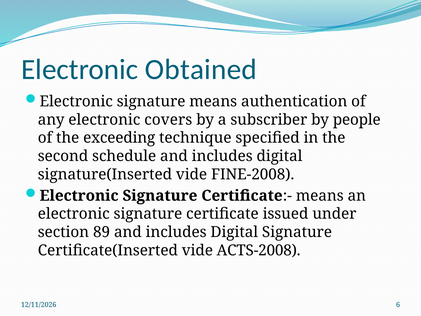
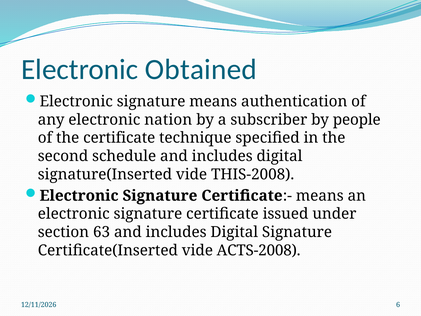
covers: covers -> nation (168, 120)
the exceeding: exceeding -> certificate (119, 138)
FINE-2008: FINE-2008 -> THIS-2008 (253, 174)
89: 89 -> 63 (102, 232)
